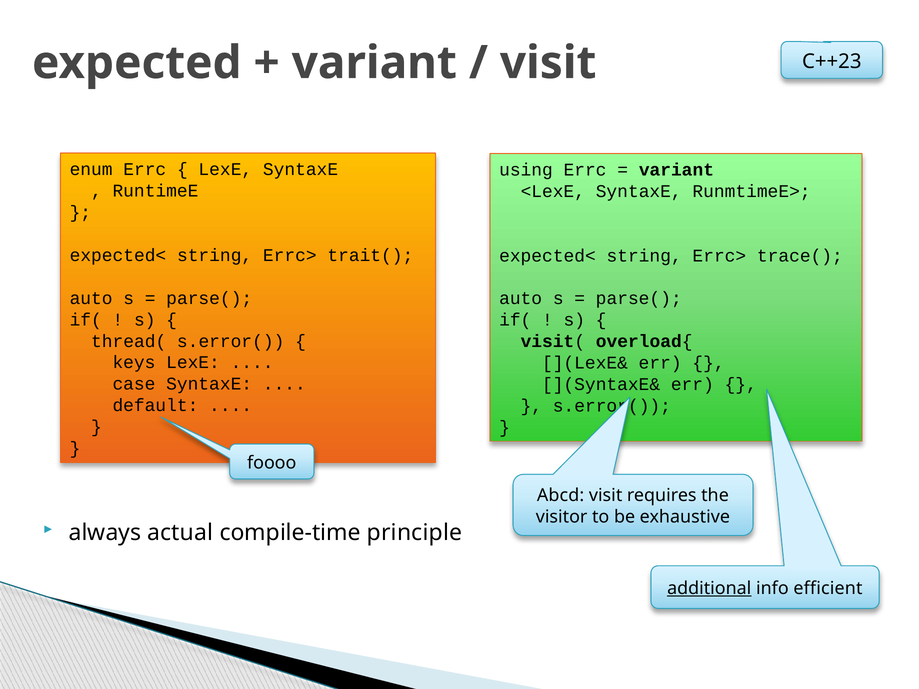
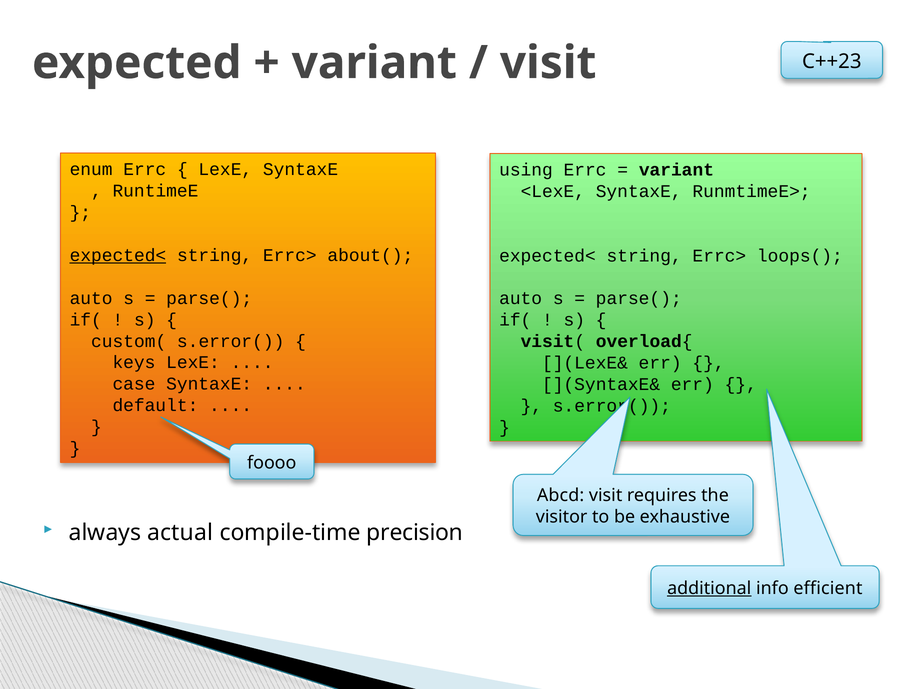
expected< underline: none -> present (118, 255)
trait(: trait( -> about( (370, 255)
trace(: trace( -> loops( (800, 256)
thread(: thread( -> custom( (129, 341)
principle: principle -> precision (415, 533)
